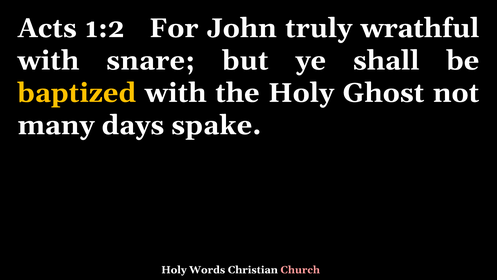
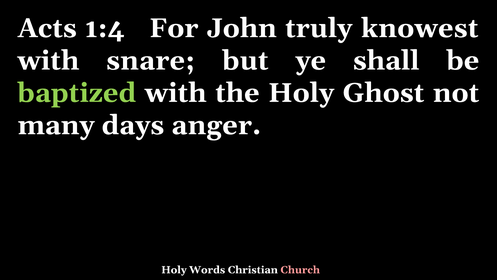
1:2: 1:2 -> 1:4 (105, 28)
wrathful: wrathful -> knowest (420, 28)
baptized colour: yellow -> light green (77, 93)
spake: spake -> anger (216, 125)
